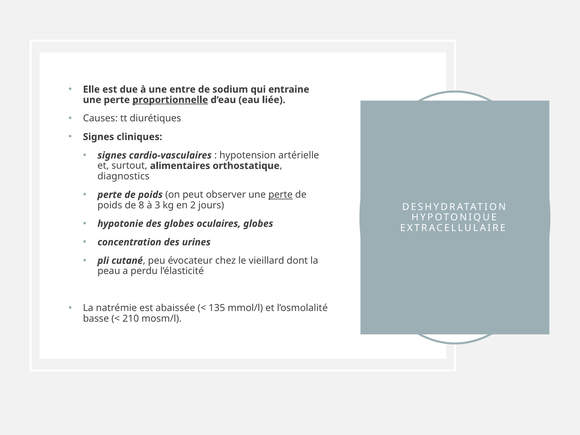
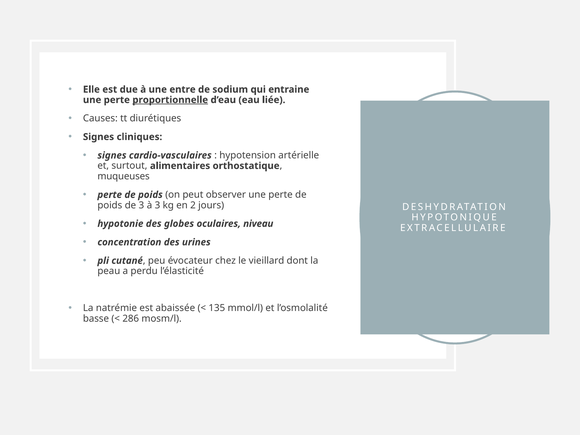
diagnostics: diagnostics -> muqueuses (124, 176)
perte underline: present -> none (281, 195)
de 8: 8 -> 3 (141, 205)
oculaires globes: globes -> niveau (258, 224)
210: 210 -> 286 (131, 319)
